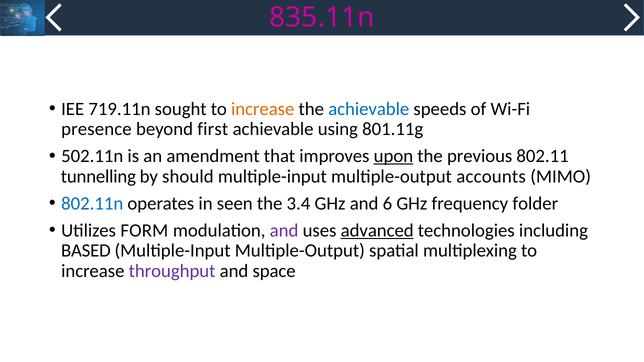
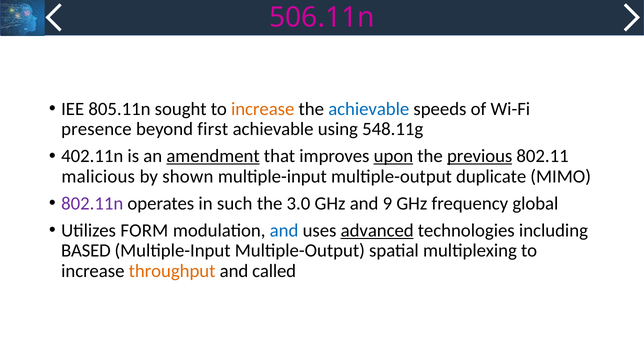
835.11n: 835.11n -> 506.11n (322, 17)
719.11n: 719.11n -> 805.11n (119, 109)
801.11g: 801.11g -> 548.11g (393, 129)
502.11n: 502.11n -> 402.11n (92, 156)
amendment underline: none -> present (213, 156)
previous underline: none -> present (480, 156)
tunnelling: tunnelling -> malicious (98, 176)
should: should -> shown (188, 176)
accounts: accounts -> duplicate (491, 176)
802.11n colour: blue -> purple (92, 203)
seen: seen -> such (235, 203)
3.4: 3.4 -> 3.0 (298, 203)
6: 6 -> 9 (387, 203)
folder: folder -> global (535, 203)
and colour: purple -> blue (284, 230)
throughput colour: purple -> orange (172, 271)
space: space -> called (274, 271)
